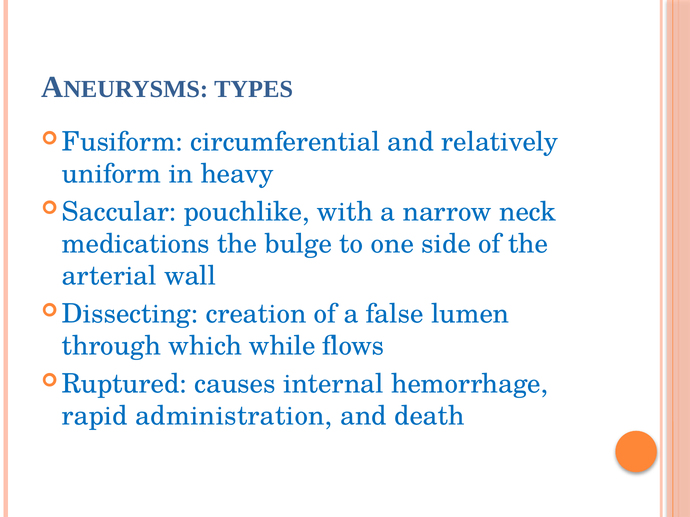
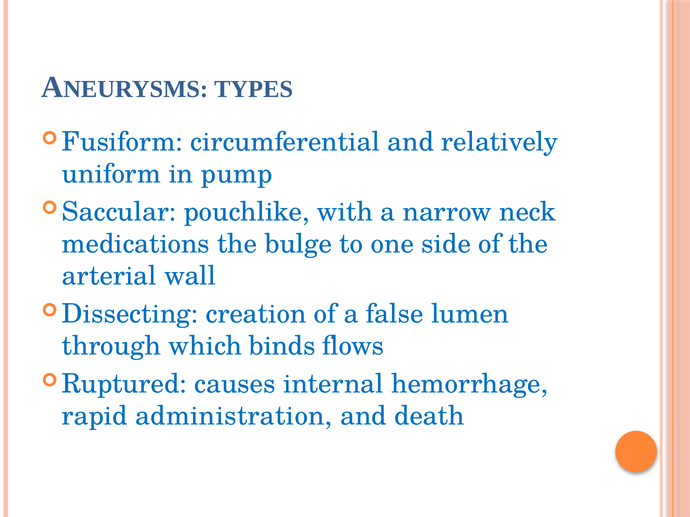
heavy: heavy -> pump (237, 174)
while: while -> binds (282, 346)
